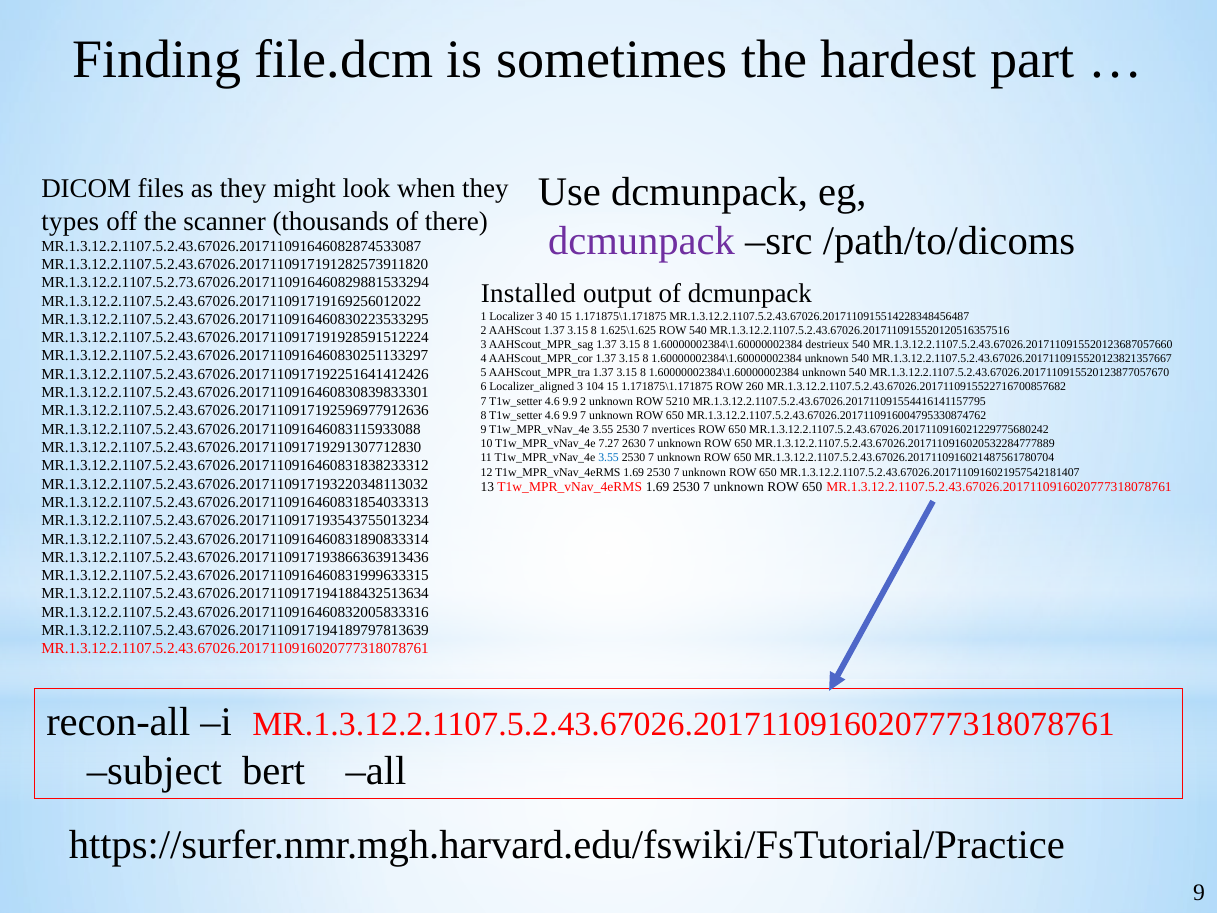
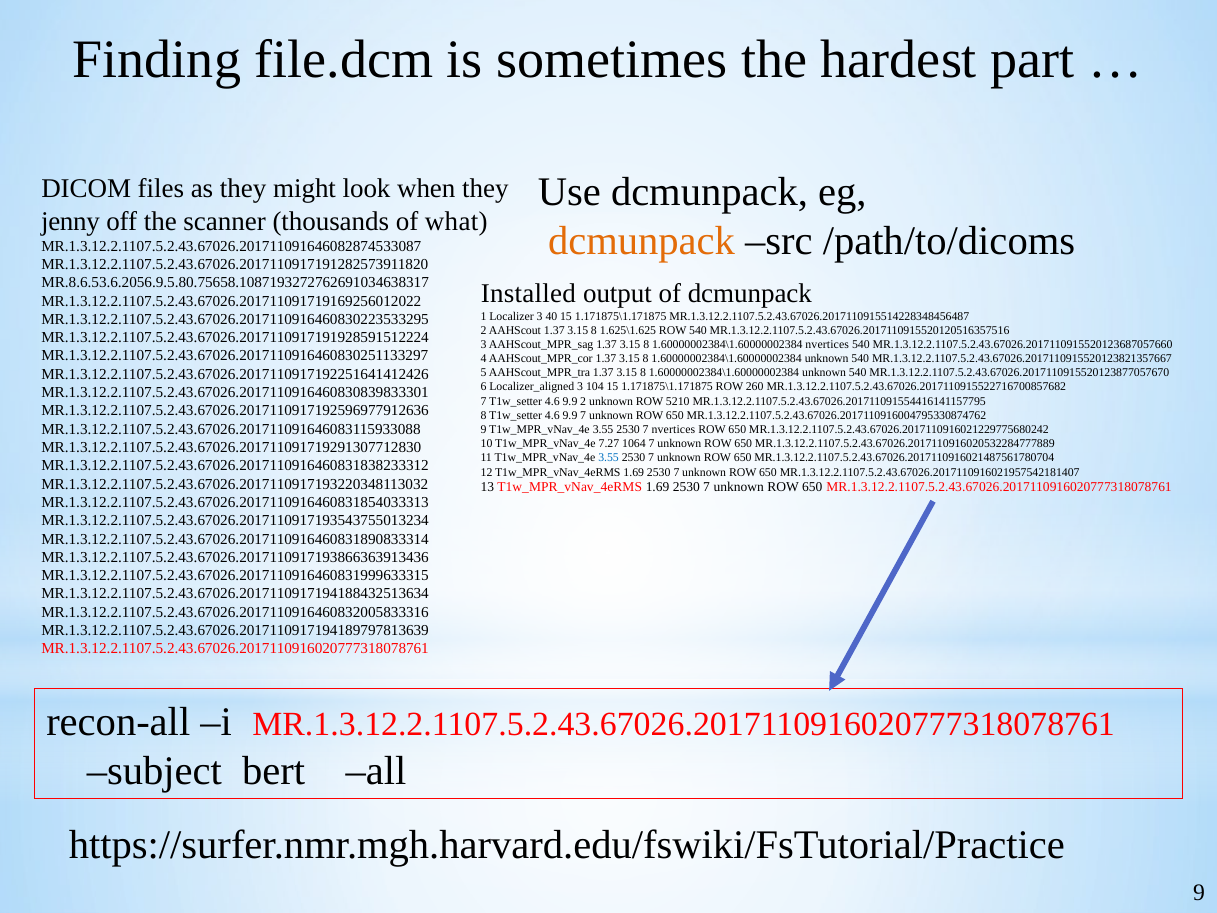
types: types -> jenny (71, 221)
there: there -> what (456, 221)
dcmunpack colour: purple -> orange (642, 241)
MR.1.3.12.2.1107.5.2.73.67026.2017110916460829881533294: MR.1.3.12.2.1107.5.2.73.67026.2017110916460829881533294 -> MR.8.6.53.6.2056.9.5.80.75658.1087193272762691034638317 (235, 283)
1.60000002384\1.60000002384 destrieux: destrieux -> nvertices (827, 344)
2630: 2630 -> 1064 (634, 444)
